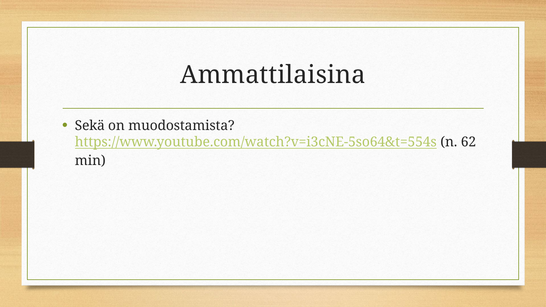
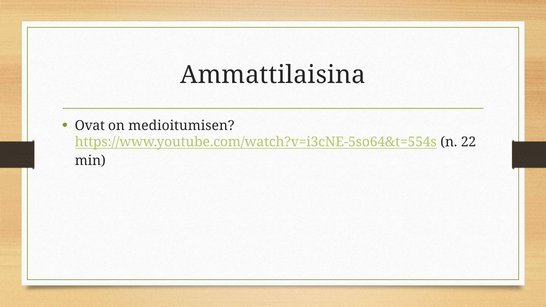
Sekä: Sekä -> Ovat (90, 126)
muodostamista: muodostamista -> medioitumisen (181, 126)
62: 62 -> 22 (468, 142)
